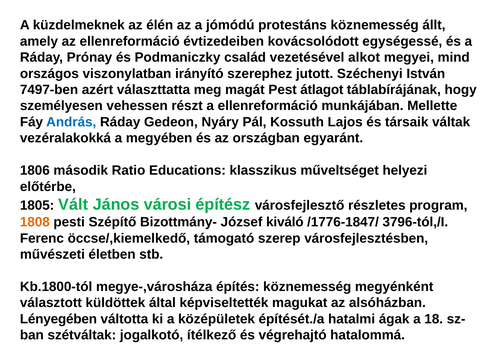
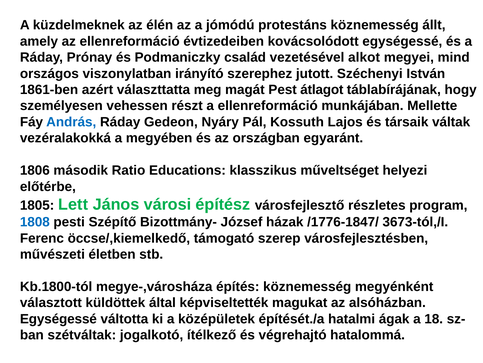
7497-ben: 7497-ben -> 1861-ben (49, 90)
Vált: Vált -> Lett (73, 204)
1808 colour: orange -> blue (35, 222)
kiváló: kiváló -> házak (285, 222)
3796-tól,/I: 3796-tól,/I -> 3673-tól,/I (415, 222)
Lényegében: Lényegében -> Egységessé (58, 318)
